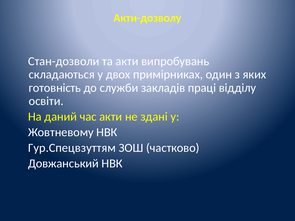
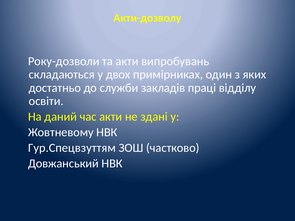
Стан-дозволи: Стан-дозволи -> Року-дозволи (64, 61)
готовність: готовність -> достатньо (55, 88)
